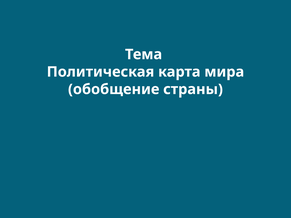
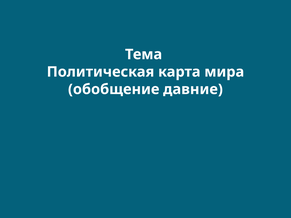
страны: страны -> давние (193, 89)
